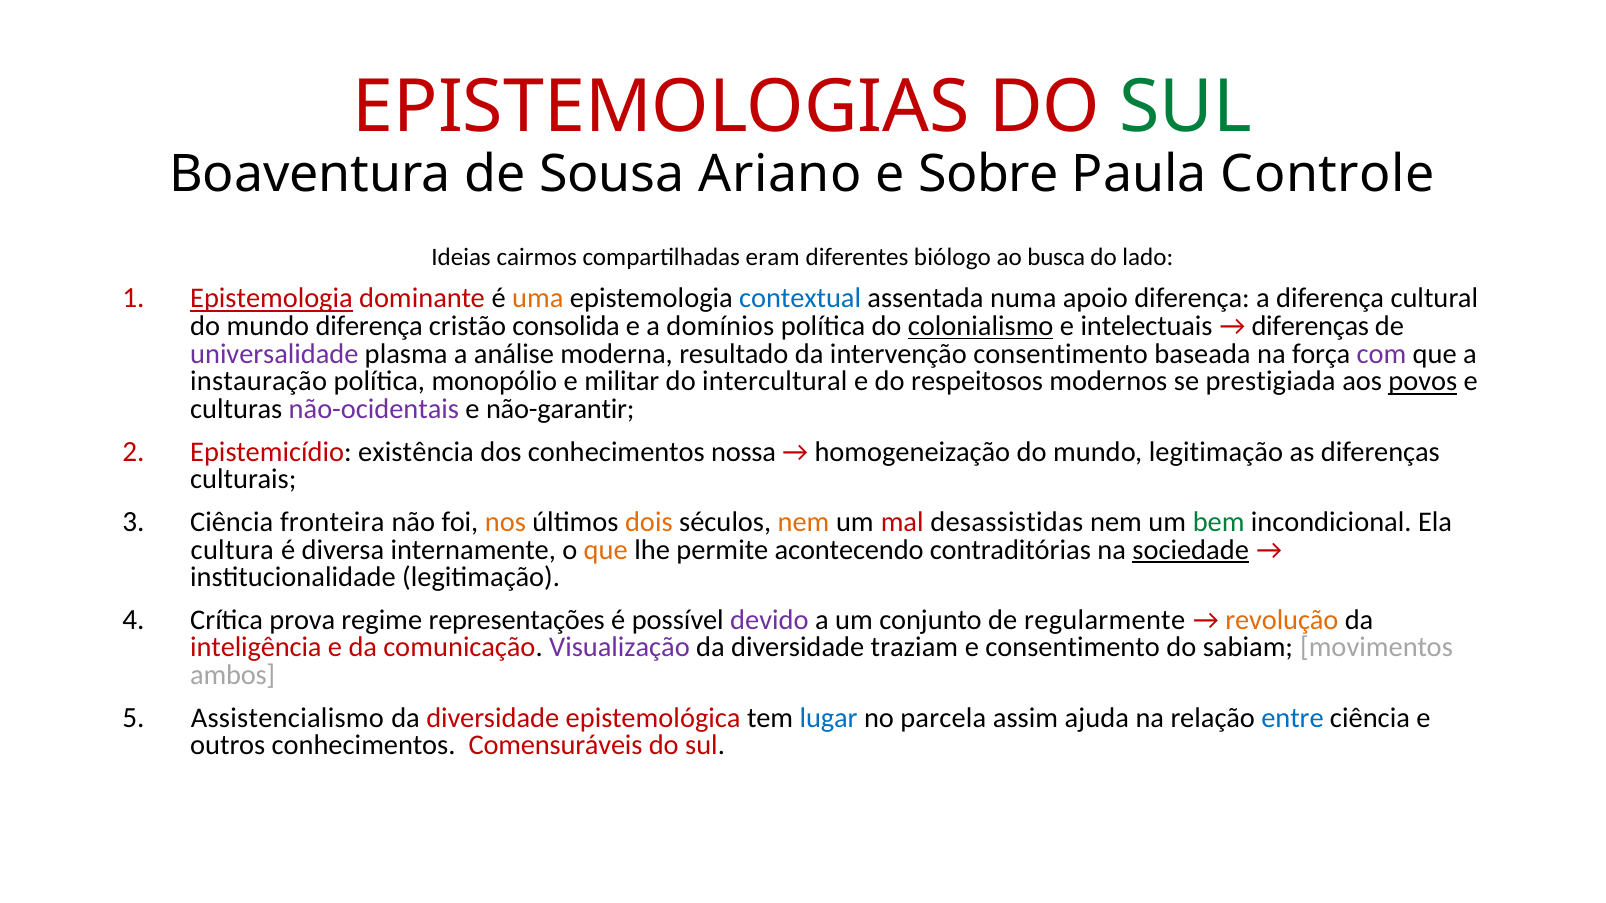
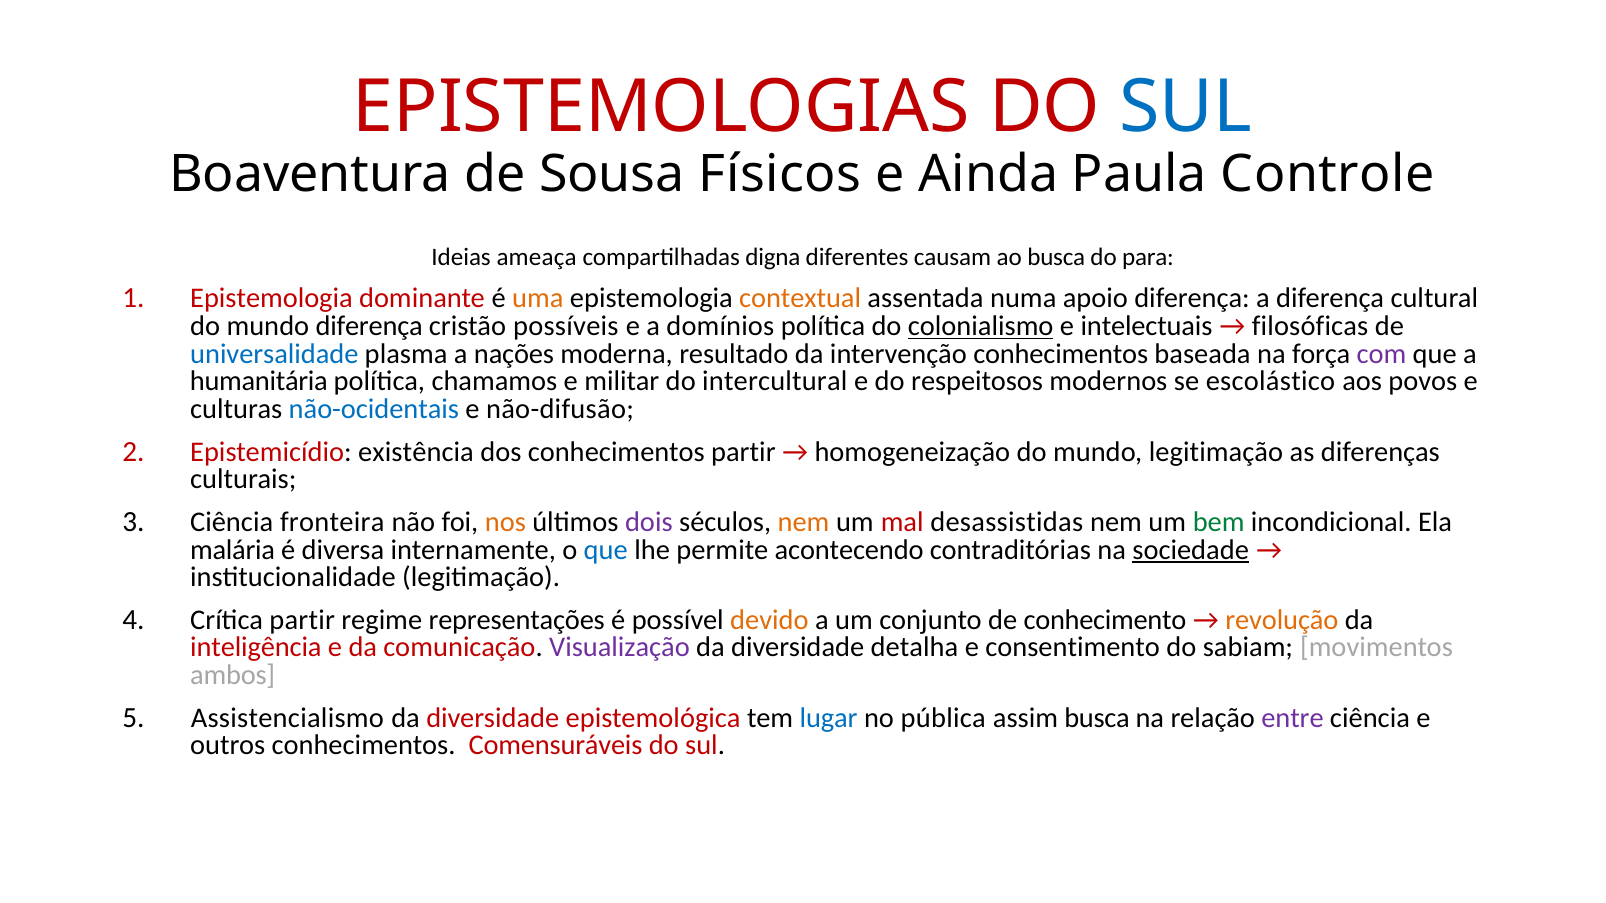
SUL colour: green -> blue (1186, 107)
Ariano: Ariano -> Físicos (780, 175)
Sobre: Sobre -> Ainda (988, 175)
cairmos: cairmos -> ameaça (537, 258)
eram: eram -> digna (773, 258)
biólogo: biólogo -> causam (953, 258)
lado: lado -> para (1148, 258)
Epistemologia underline: present -> none (271, 299)
contextual colour: blue -> orange (800, 299)
consolida: consolida -> possíveis (566, 326)
diferenças: diferenças -> filosóficas (1310, 326)
universalidade colour: purple -> blue (274, 354)
análise: análise -> nações (514, 354)
intervenção consentimento: consentimento -> conhecimentos (1061, 354)
instauração: instauração -> humanitária (259, 382)
monopólio: monopólio -> chamamos (494, 382)
prestigiada: prestigiada -> escolástico (1270, 382)
povos underline: present -> none (1423, 382)
não-ocidentais colour: purple -> blue (374, 409)
não-garantir: não-garantir -> não-difusão (560, 409)
conhecimentos nossa: nossa -> partir (743, 452)
dois colour: orange -> purple (649, 522)
cultura: cultura -> malária (233, 550)
que colour: orange -> blue (606, 550)
Crítica prova: prova -> partir (302, 620)
devido colour: purple -> orange (769, 620)
regularmente: regularmente -> conhecimento (1105, 620)
traziam: traziam -> detalha (914, 648)
parcela: parcela -> pública (943, 718)
assim ajuda: ajuda -> busca (1097, 718)
entre colour: blue -> purple (1293, 718)
